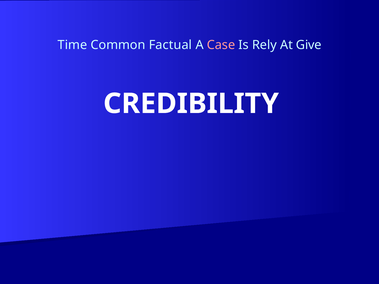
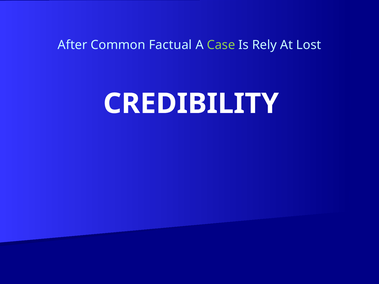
Time: Time -> After (73, 45)
Case colour: pink -> light green (221, 45)
Give: Give -> Lost (309, 45)
